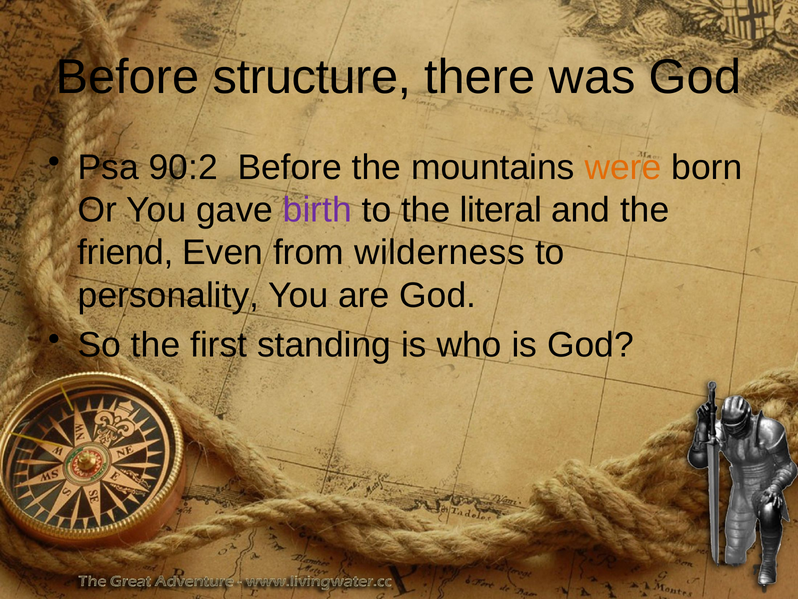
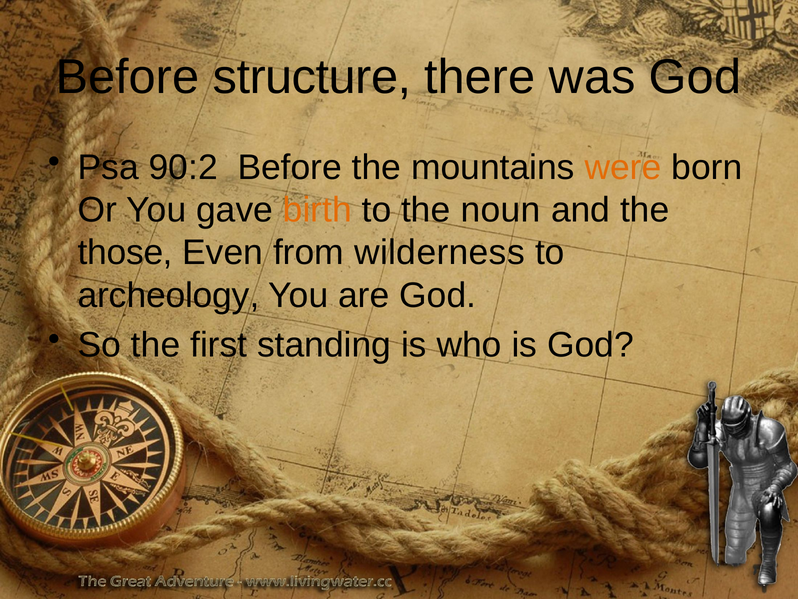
birth colour: purple -> orange (317, 210)
literal: literal -> noun (501, 210)
friend: friend -> those (125, 253)
personality: personality -> archeology (169, 295)
